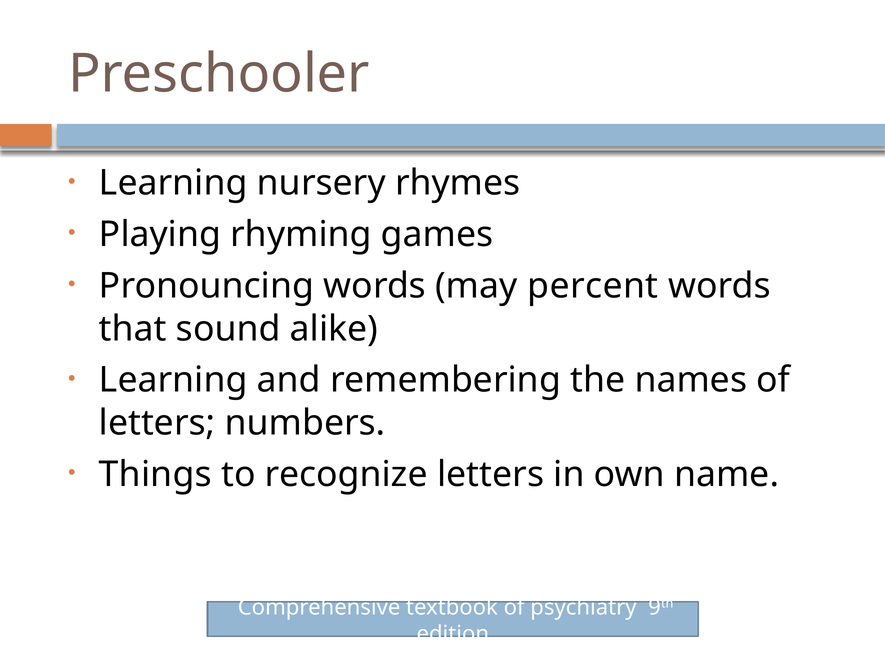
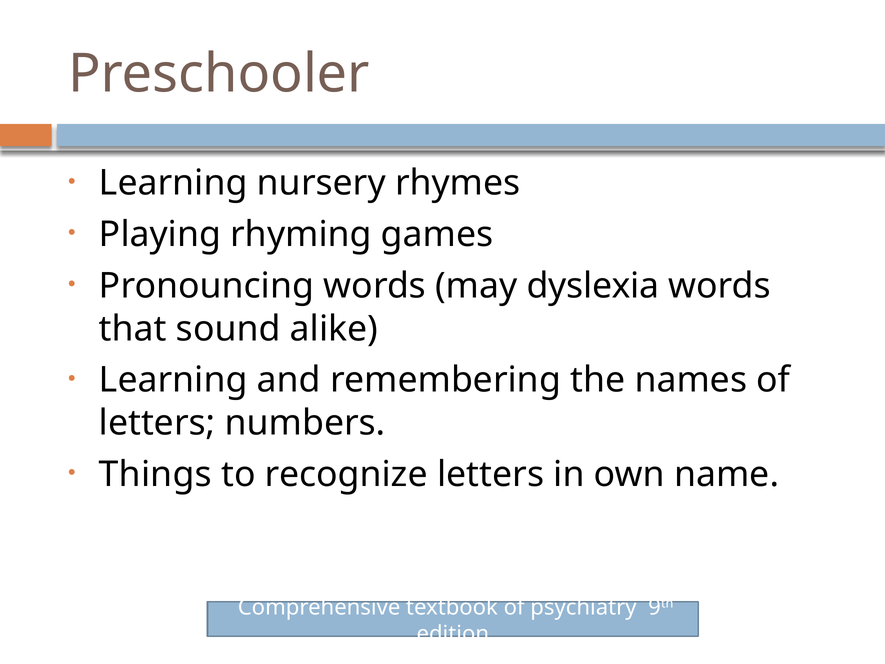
percent: percent -> dyslexia (593, 286)
